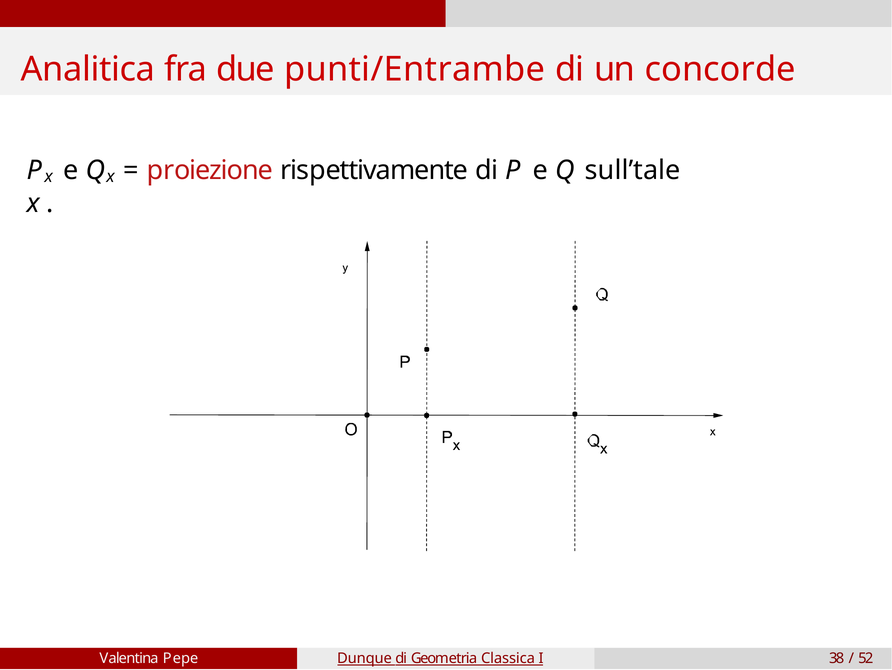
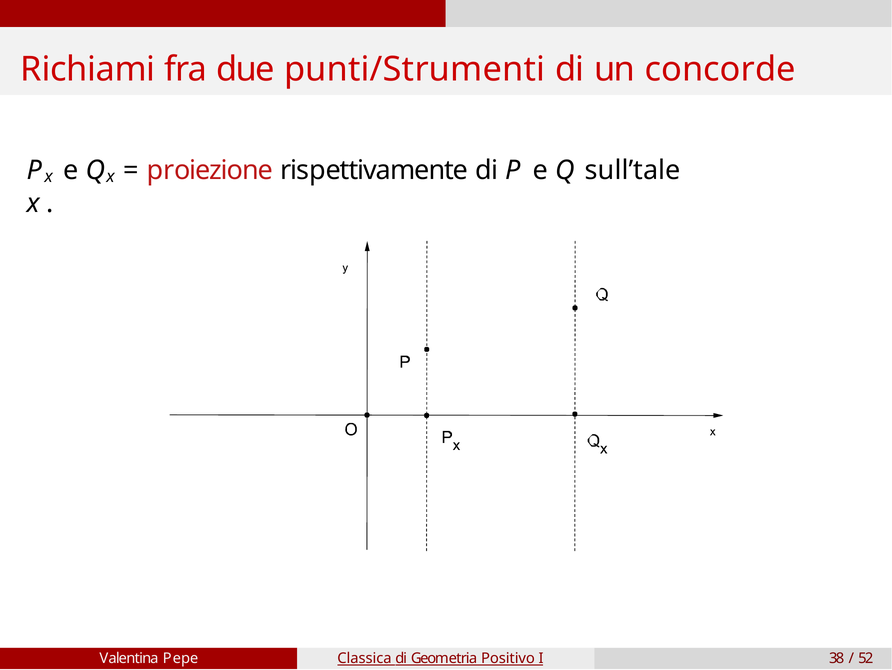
Analitica: Analitica -> Richiami (88, 69)
punti/Entrambe: punti/Entrambe -> punti/Strumenti (415, 69)
Dunque: Dunque -> Classica (364, 658)
Classica: Classica -> Positivo (508, 658)
